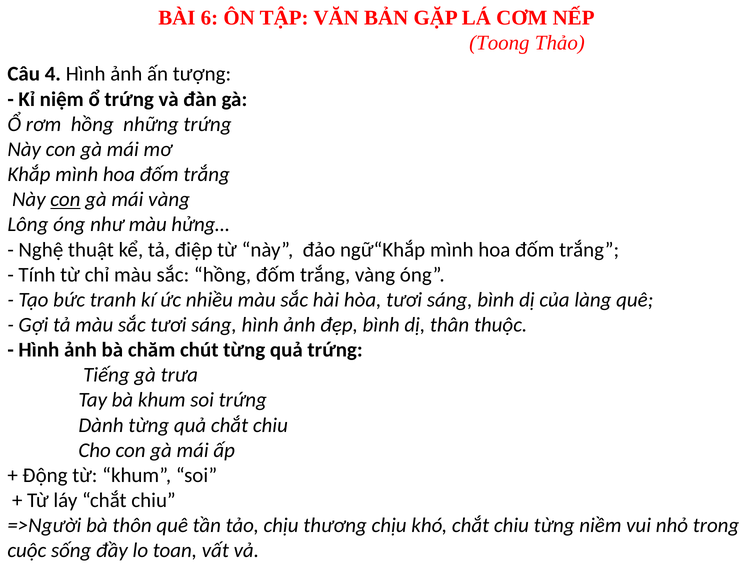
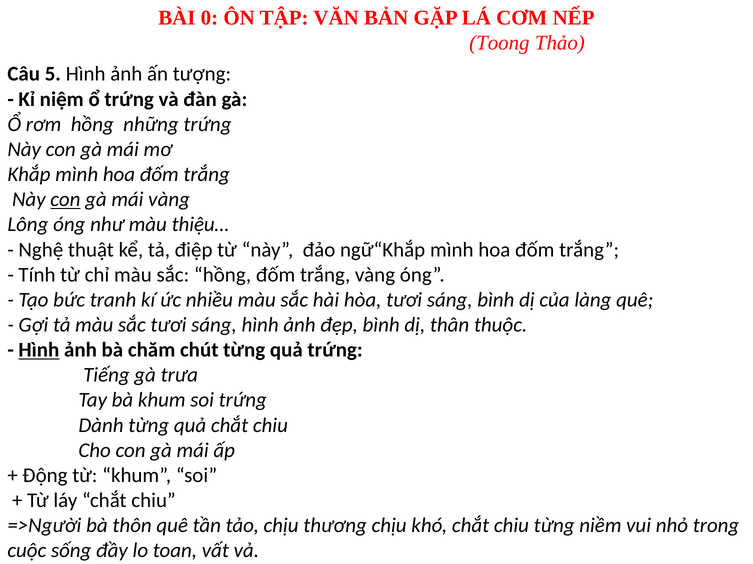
6: 6 -> 0 (209, 18)
4: 4 -> 5 (53, 74)
hửng…: hửng… -> thiệu… (200, 225)
Hình underline: none -> present (39, 350)
